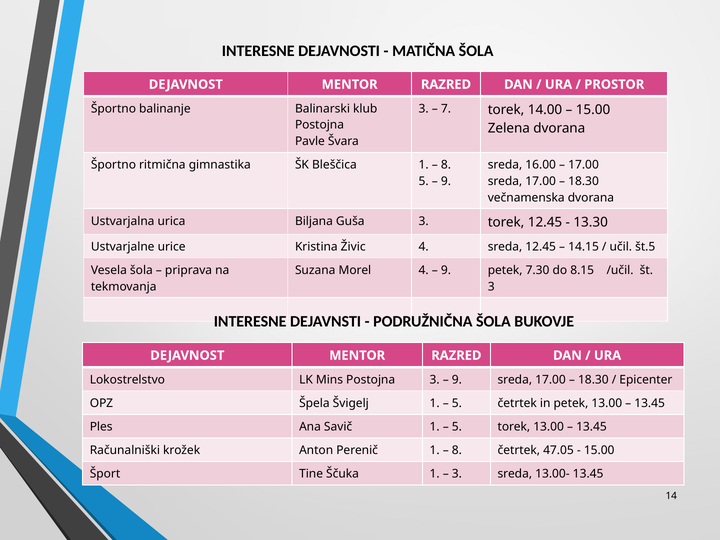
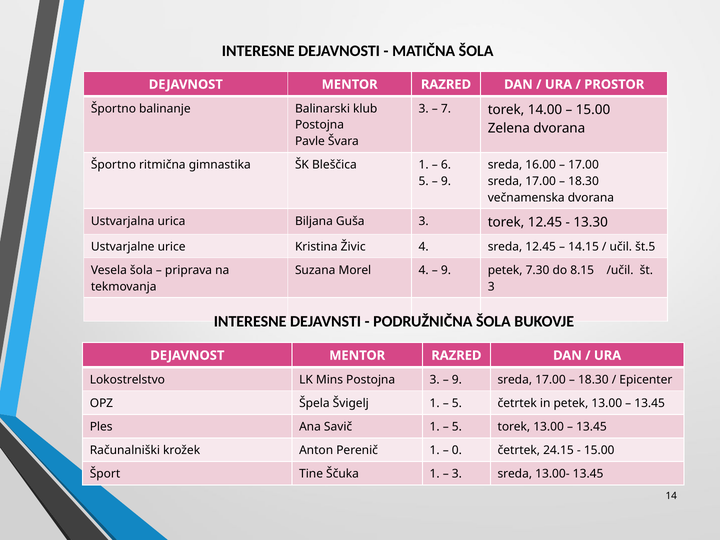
8: 8 -> 6 (446, 165)
8: 8 -> 0 (457, 450)
47.05: 47.05 -> 24.15 (558, 450)
